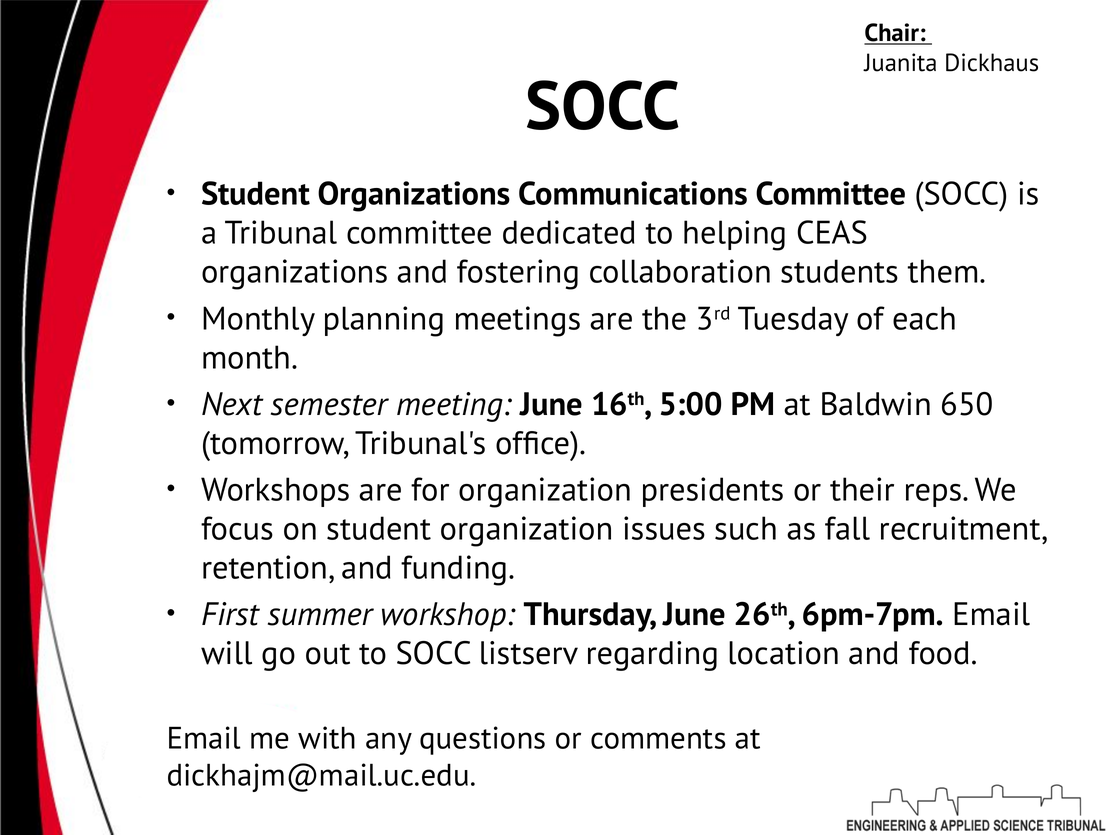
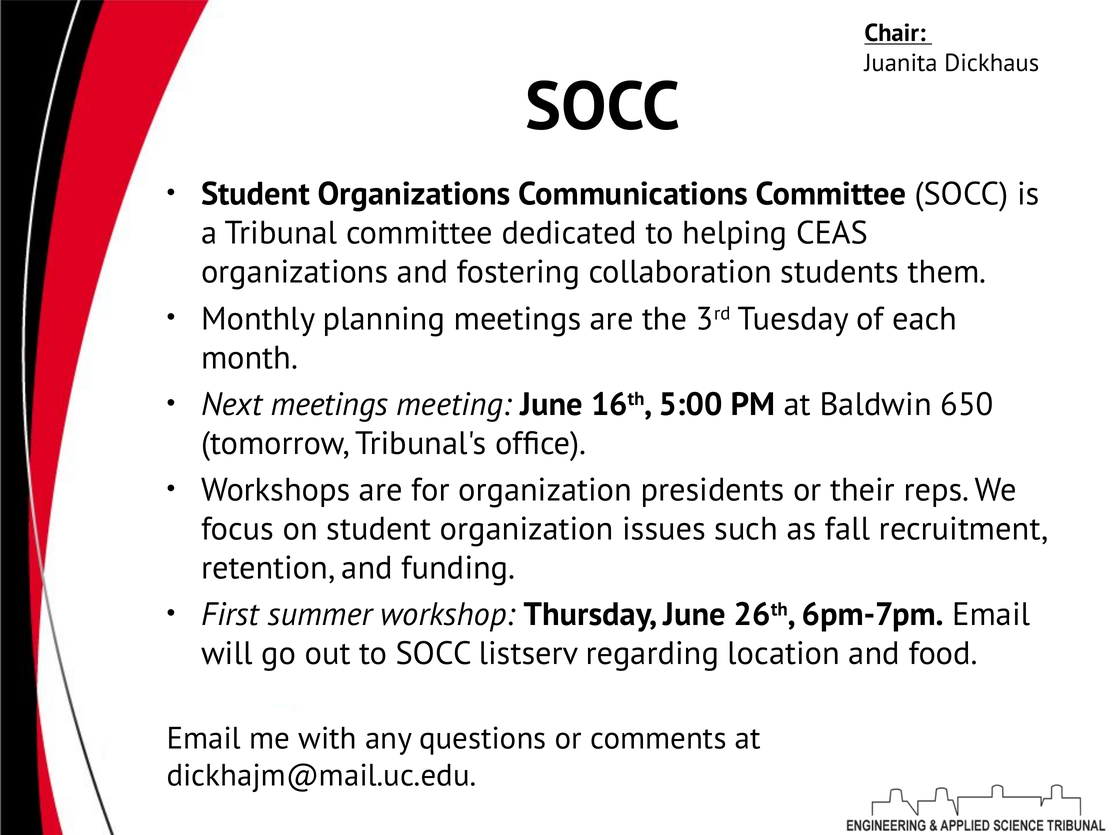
Next semester: semester -> meetings (329, 404)
